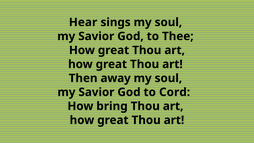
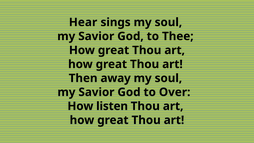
Cord: Cord -> Over (175, 92)
bring: bring -> listen (112, 106)
